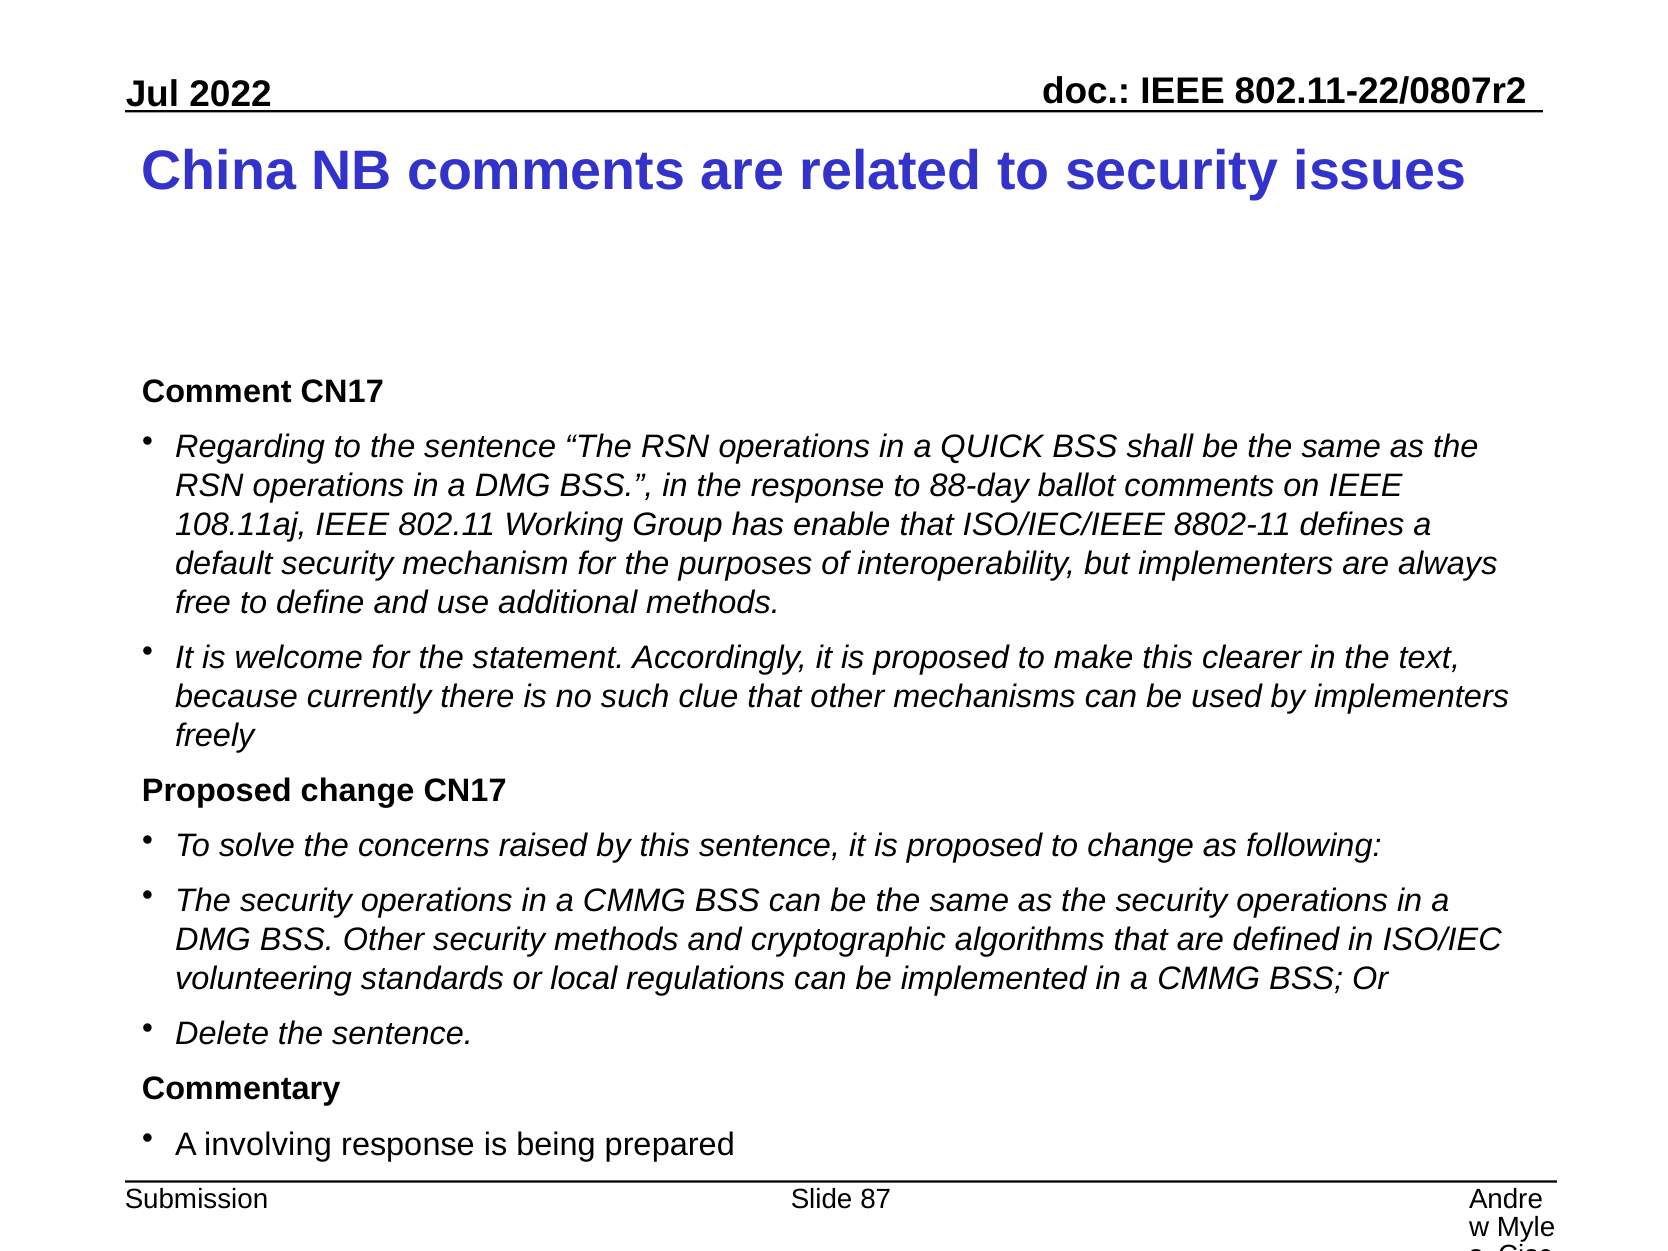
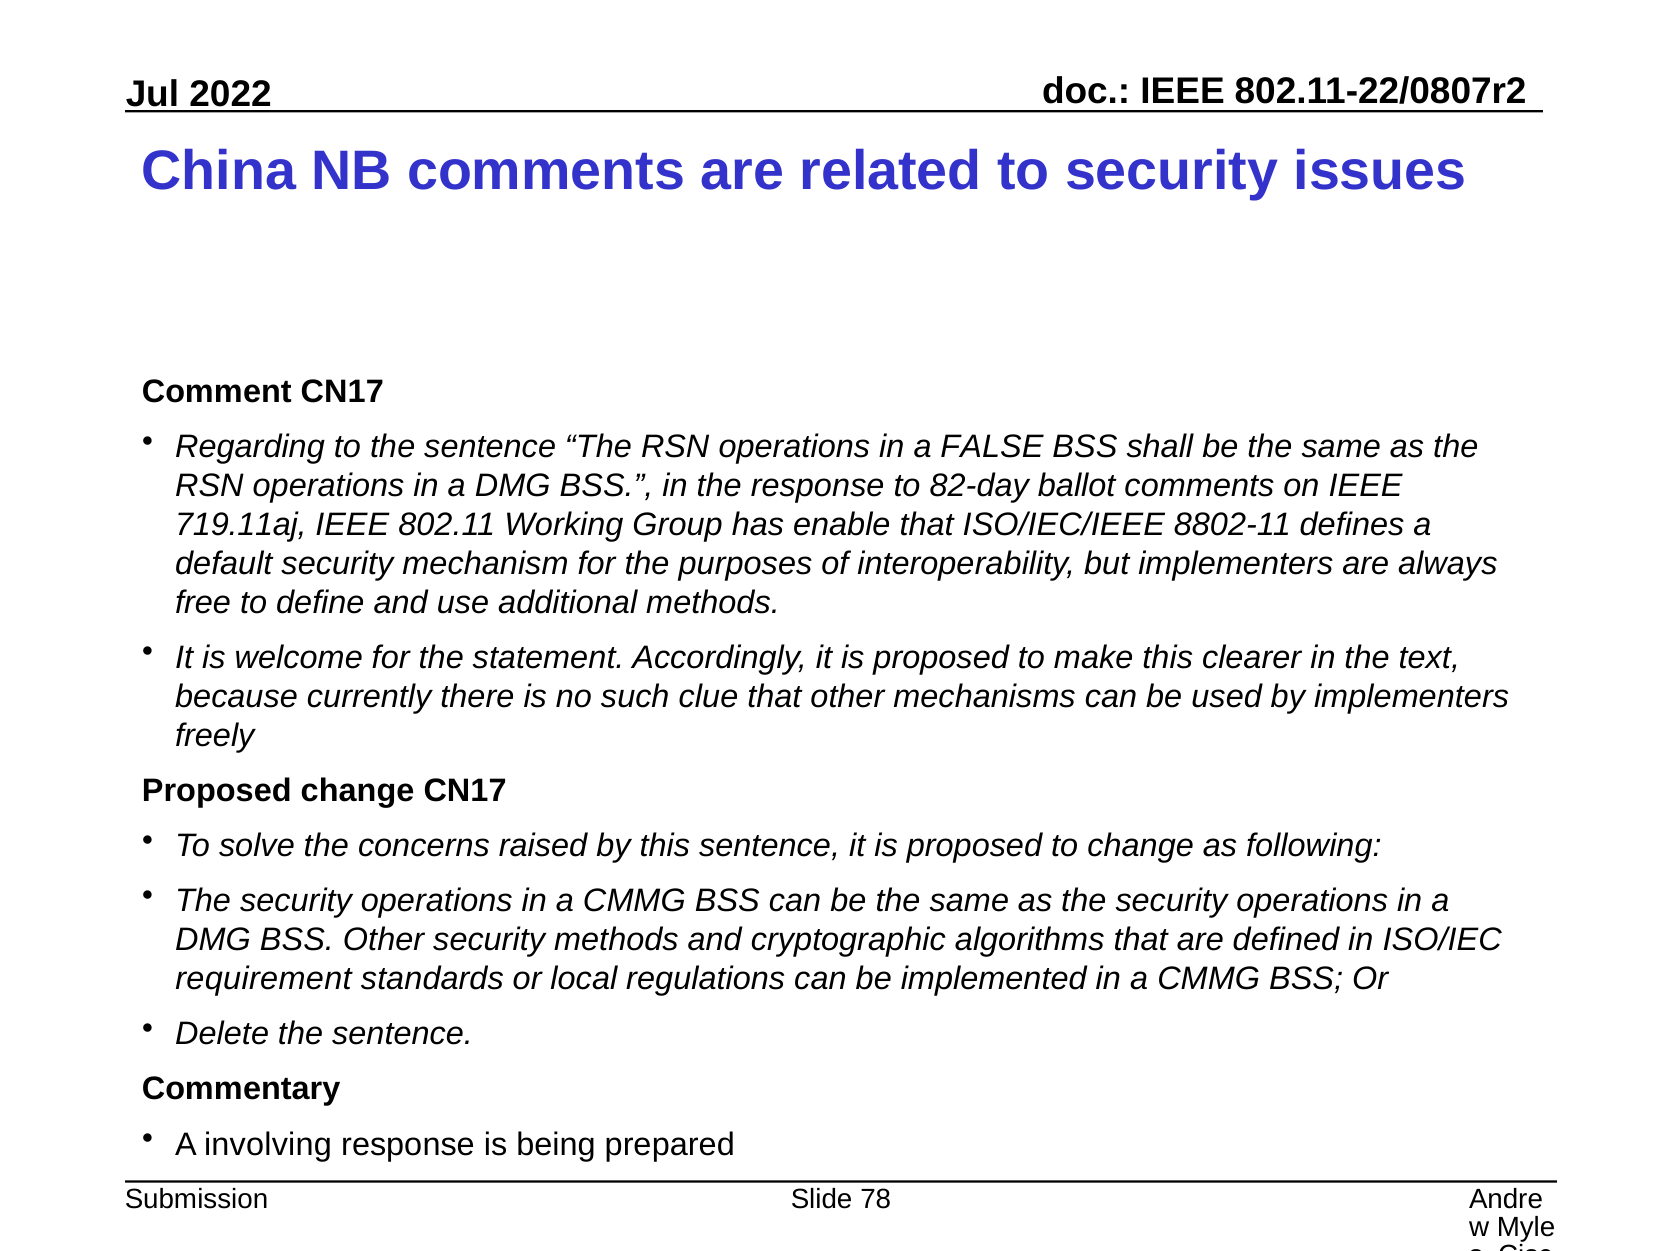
QUICK: QUICK -> FALSE (992, 447)
88-day: 88-day -> 82-day (979, 486)
108.11aj: 108.11aj -> 719.11aj (241, 525)
volunteering: volunteering -> requirement (263, 979)
87: 87 -> 78 (876, 1200)
